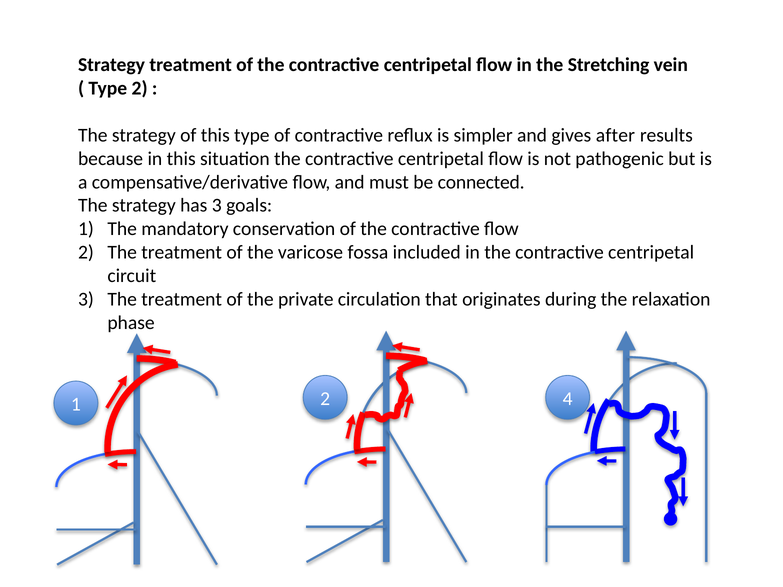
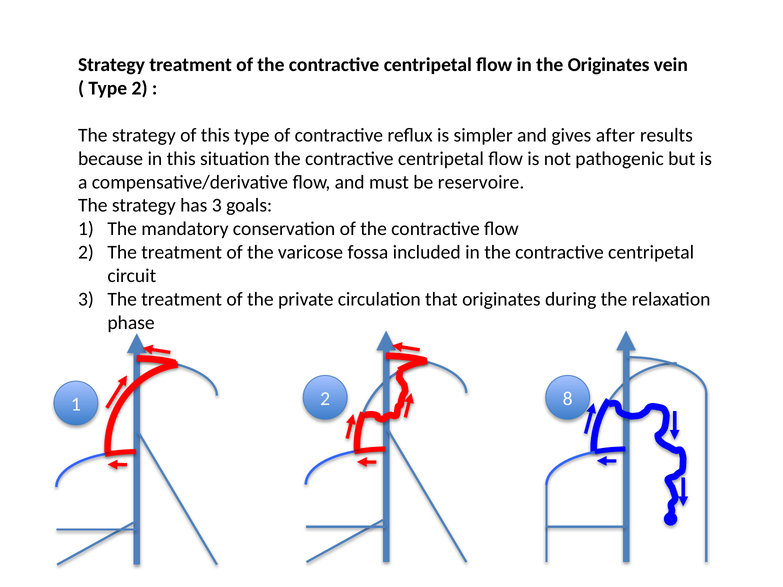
the Stretching: Stretching -> Originates (609, 65)
connected: connected -> reservoire (481, 182)
4: 4 -> 8 (568, 399)
